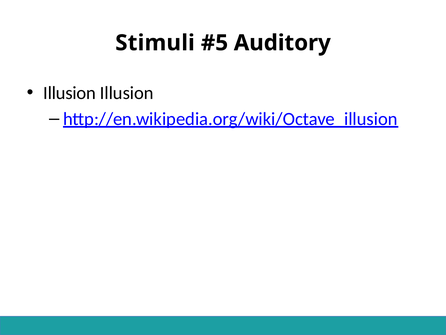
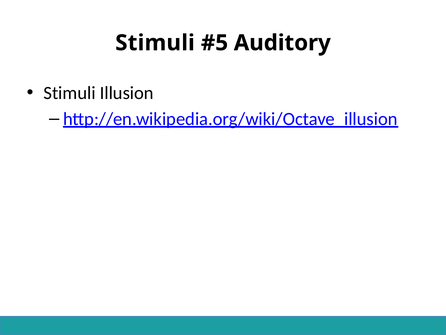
Illusion: Illusion -> Stimuli (70, 93)
